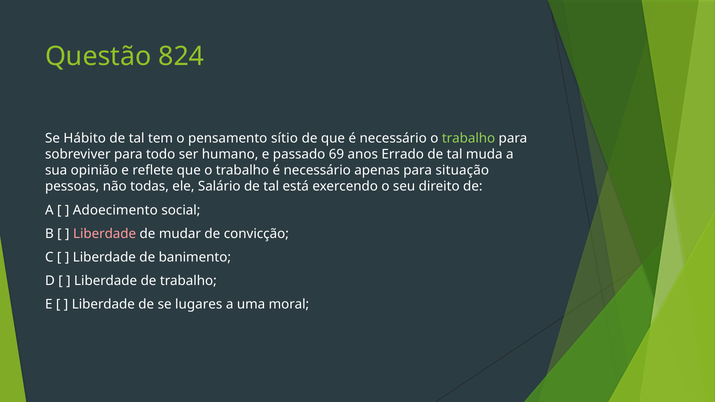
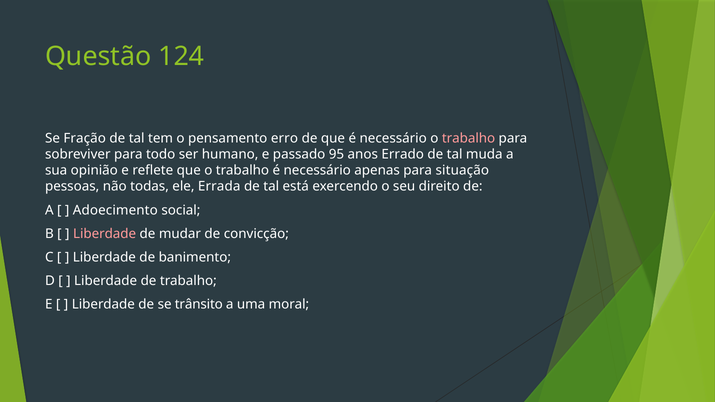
824: 824 -> 124 (181, 56)
Hábito: Hábito -> Fração (85, 138)
sítio: sítio -> erro (284, 138)
trabalho colour: light green -> pink (469, 138)
69: 69 -> 95 (336, 154)
Salário: Salário -> Errada (219, 187)
lugares: lugares -> trânsito (199, 304)
